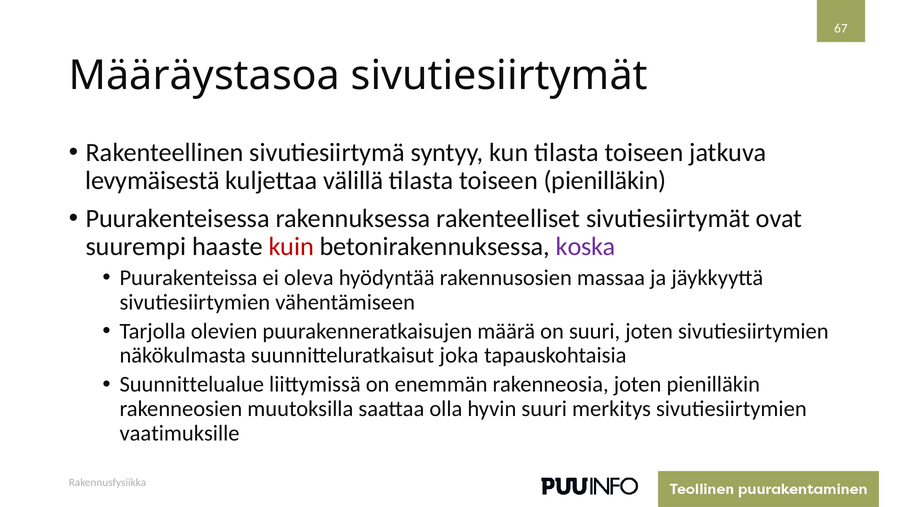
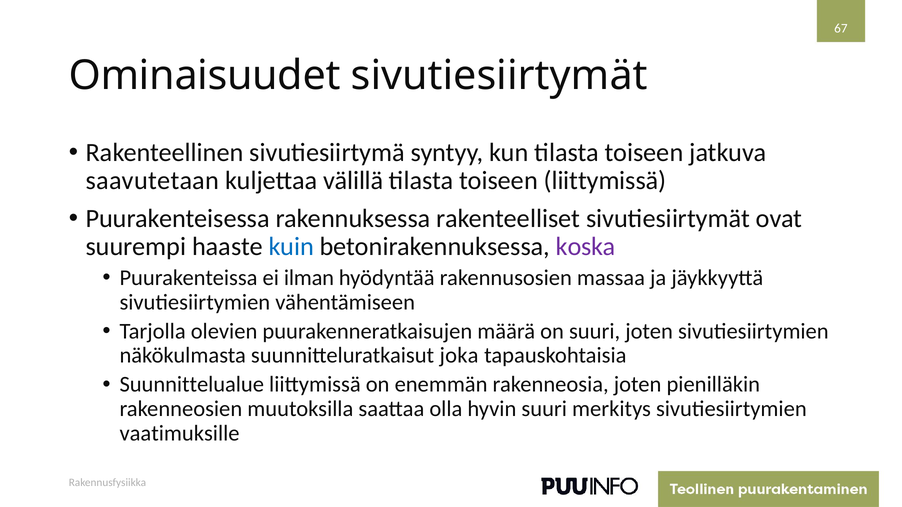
Määräystasoa: Määräystasoa -> Ominaisuudet (205, 76)
levymäisestä: levymäisestä -> saavutetaan (152, 181)
toiseen pienilläkin: pienilläkin -> liittymissä (605, 181)
kuin colour: red -> blue (291, 247)
oleva: oleva -> ilman (309, 278)
